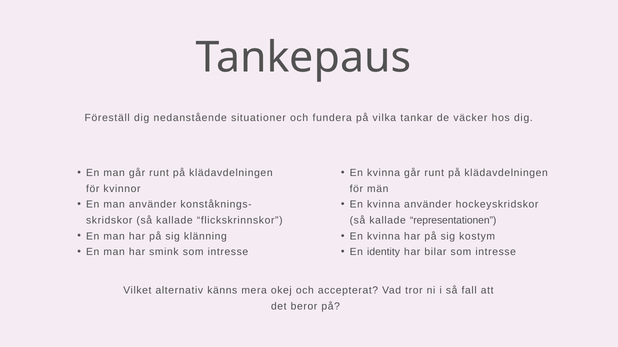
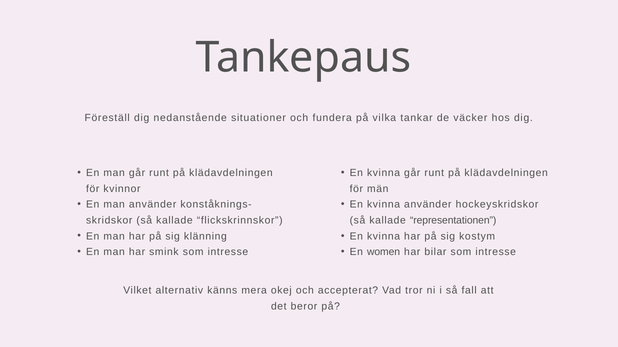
identity: identity -> women (384, 252)
